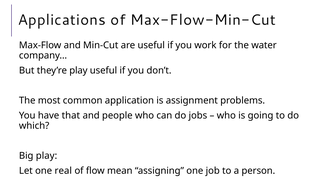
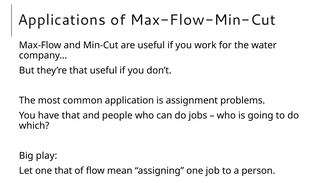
they’re play: play -> that (78, 71)
one real: real -> that (63, 171)
